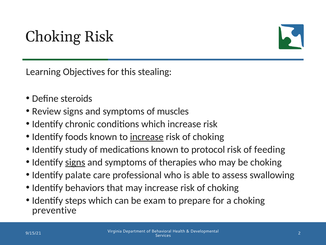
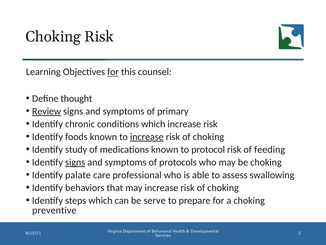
for underline: none -> present (113, 72)
stealing: stealing -> counsel (155, 72)
steroids: steroids -> thought (76, 98)
Review underline: none -> present (47, 111)
muscles: muscles -> primary (173, 111)
therapies: therapies -> protocols (178, 162)
exam: exam -> serve (155, 200)
